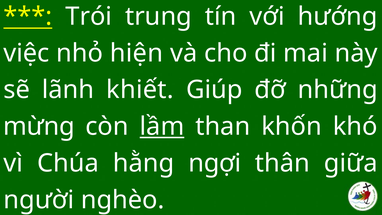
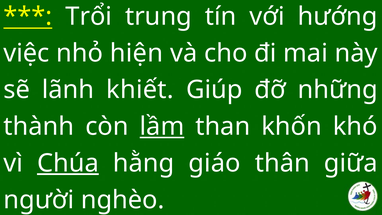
Trói: Trói -> Trổi (89, 16)
mừng: mừng -> thành (39, 126)
Chúa underline: none -> present (68, 163)
ngợi: ngợi -> giáo (215, 163)
